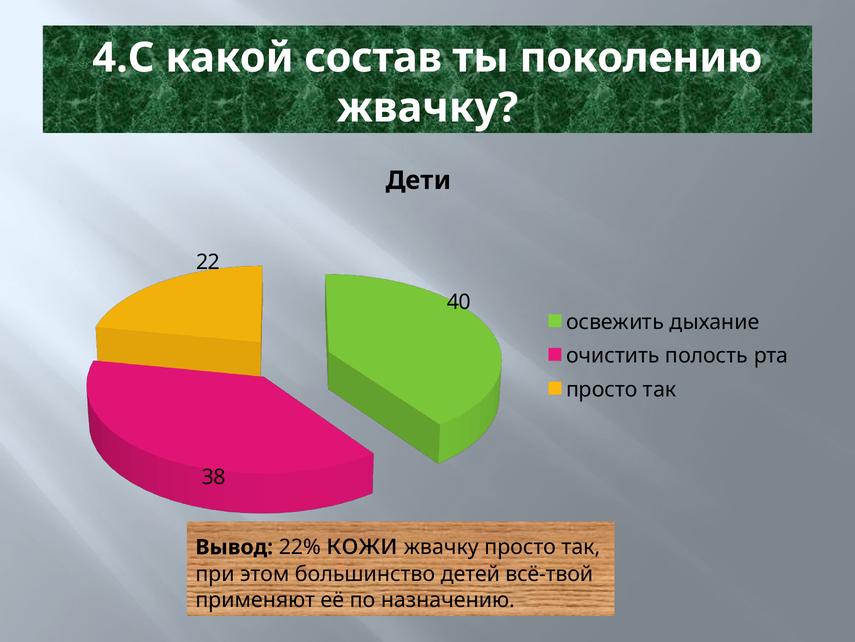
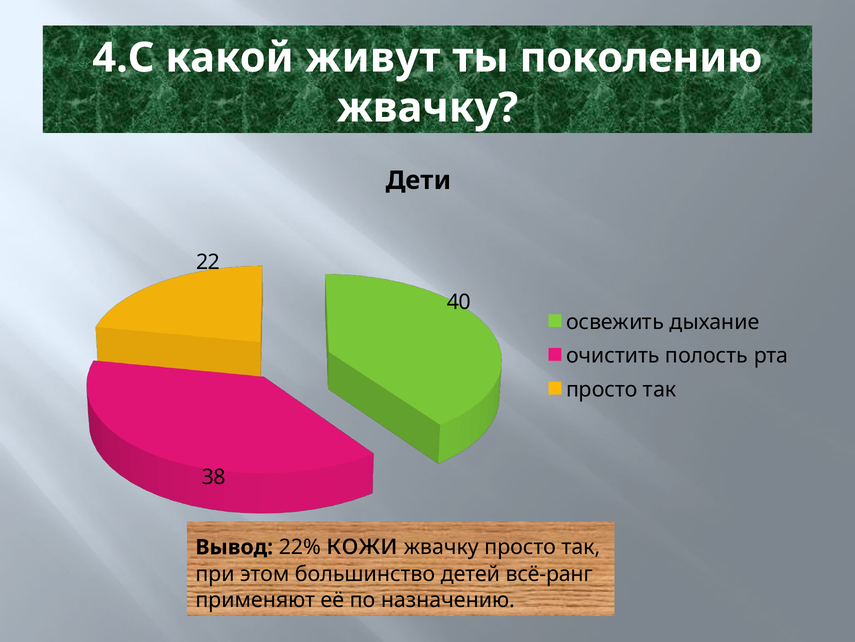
состав: состав -> живут (373, 58)
всё-твой: всё-твой -> всё-ранг (549, 574)
